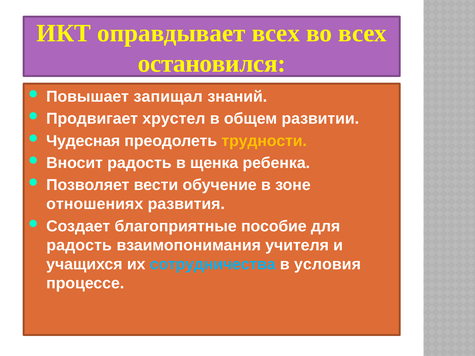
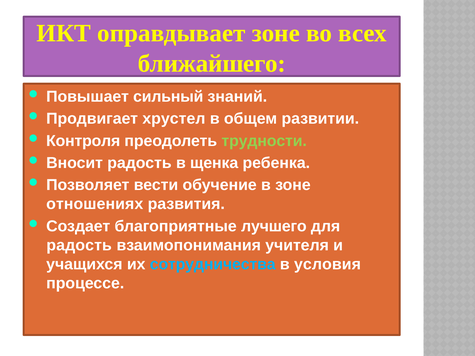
оправдывает всех: всех -> зоне (276, 33)
остановился: остановился -> ближайшего (212, 63)
запищал: запищал -> сильный (168, 97)
Чудесная: Чудесная -> Контроля (83, 141)
трудности colour: yellow -> light green (264, 141)
пособие: пособие -> лучшего (274, 226)
